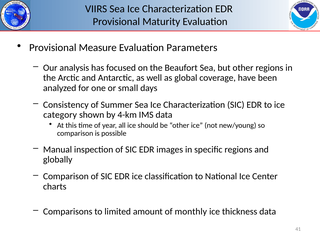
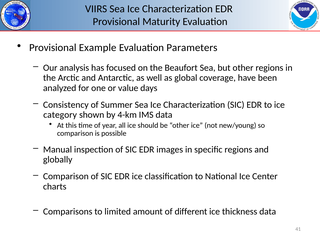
Measure: Measure -> Example (98, 48)
small: small -> value (128, 88)
monthly: monthly -> different (191, 212)
